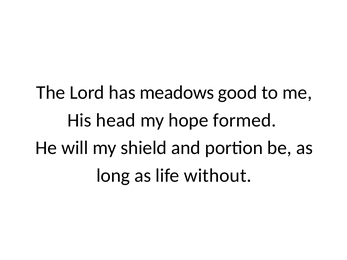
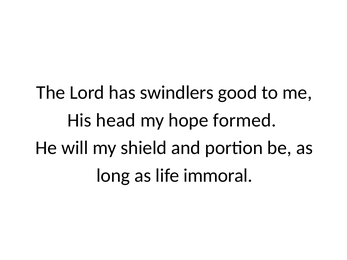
meadows: meadows -> swindlers (177, 93)
without: without -> immoral (218, 176)
